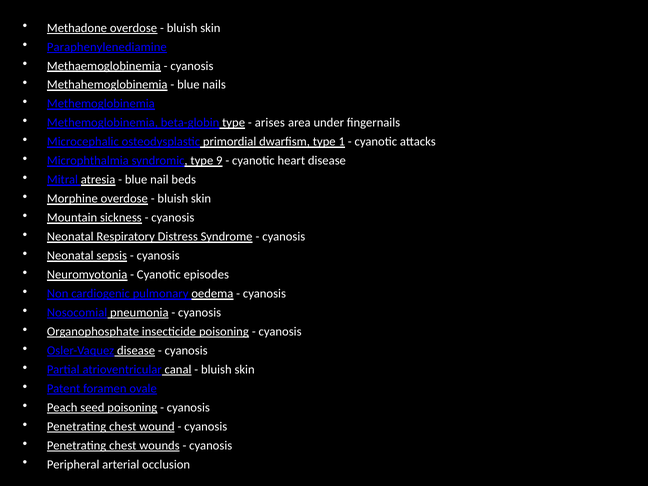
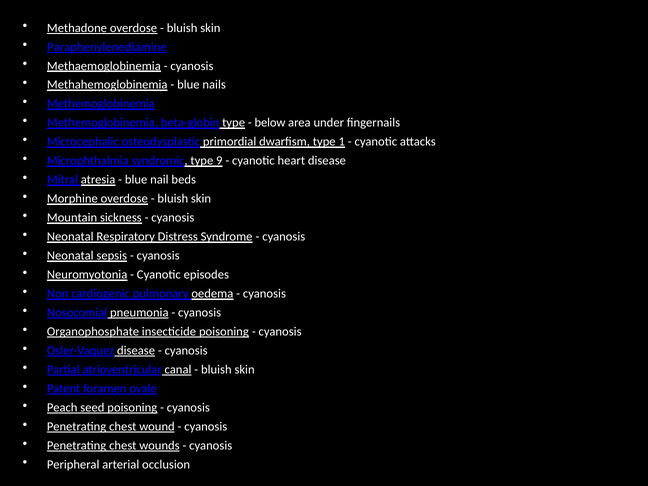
arises: arises -> below (270, 123)
